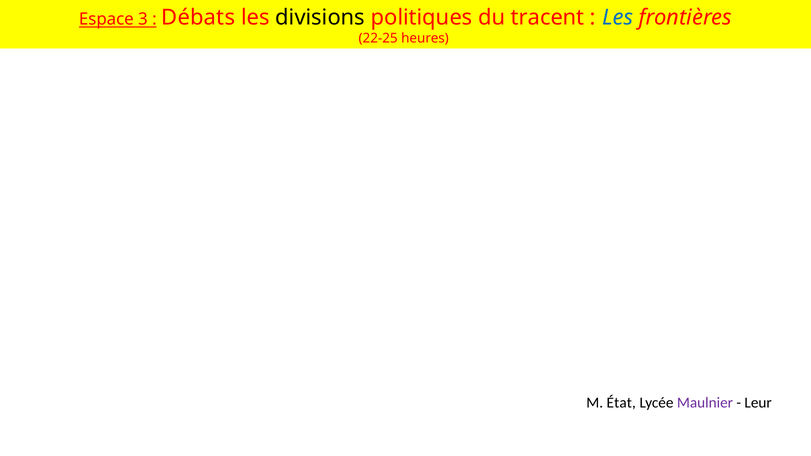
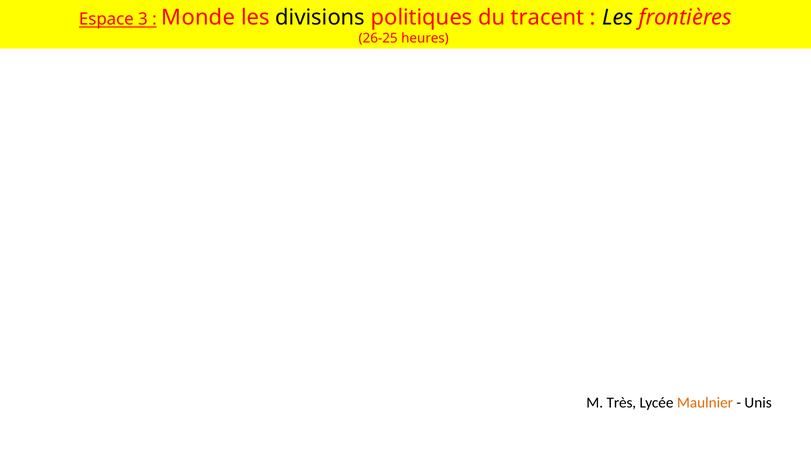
Débats: Débats -> Monde (198, 18)
Les colour: blue -> black (618, 18)
22-25: 22-25 -> 26-25 (378, 38)
État: État -> Très (621, 403)
Maulnier colour: purple -> orange (705, 403)
Leur: Leur -> Unis (758, 403)
